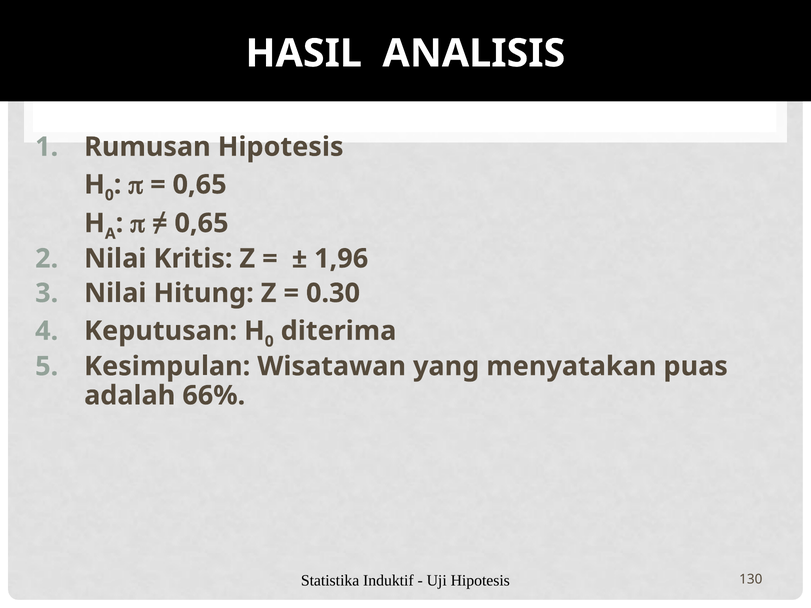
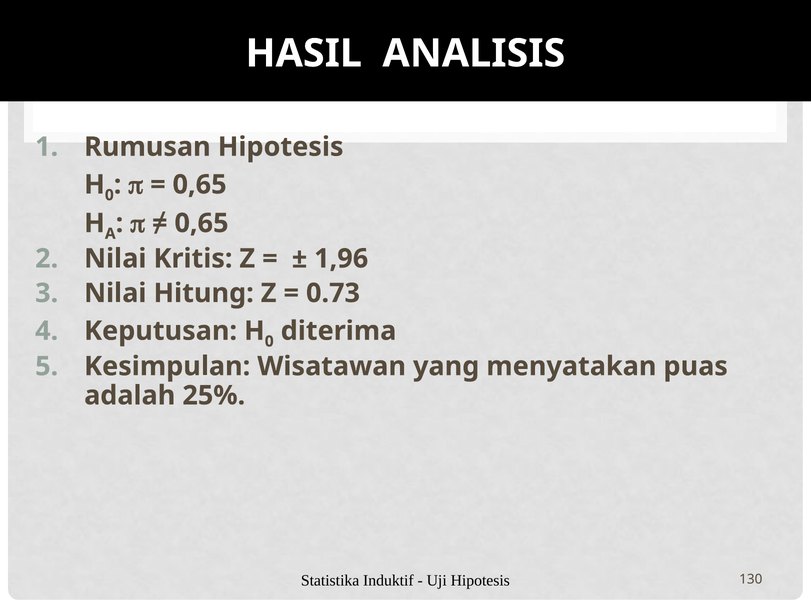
0.30: 0.30 -> 0.73 (333, 293)
66%: 66% -> 25% (214, 396)
